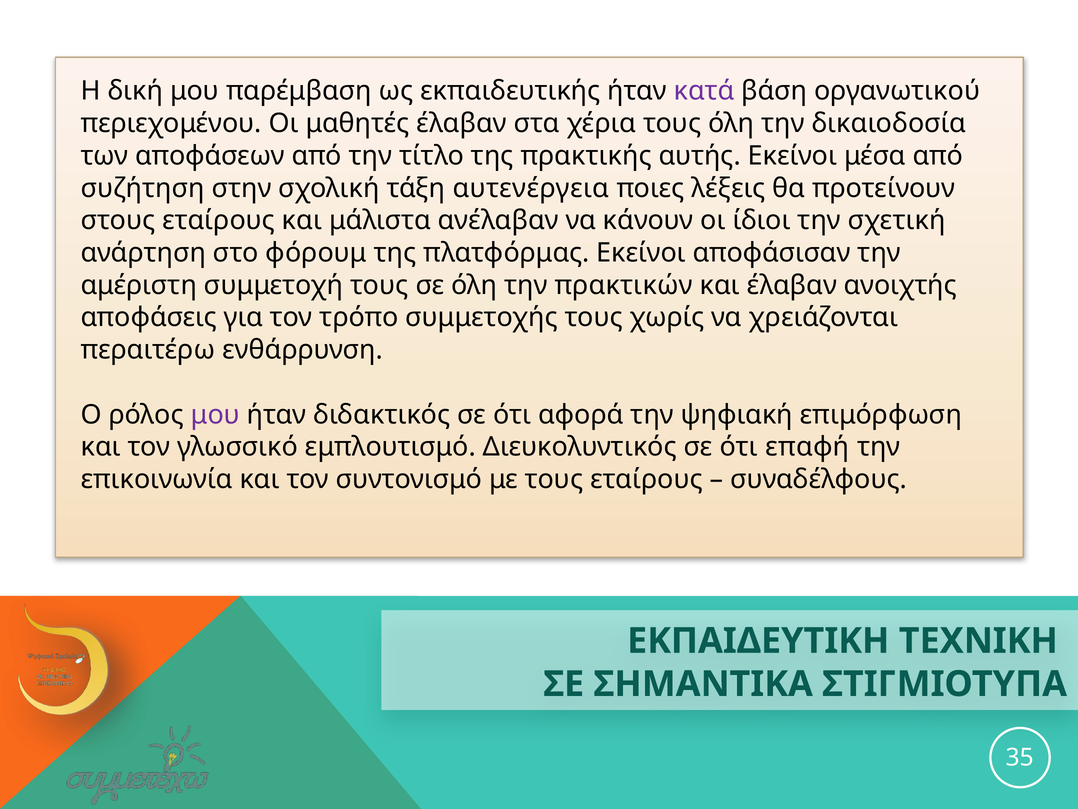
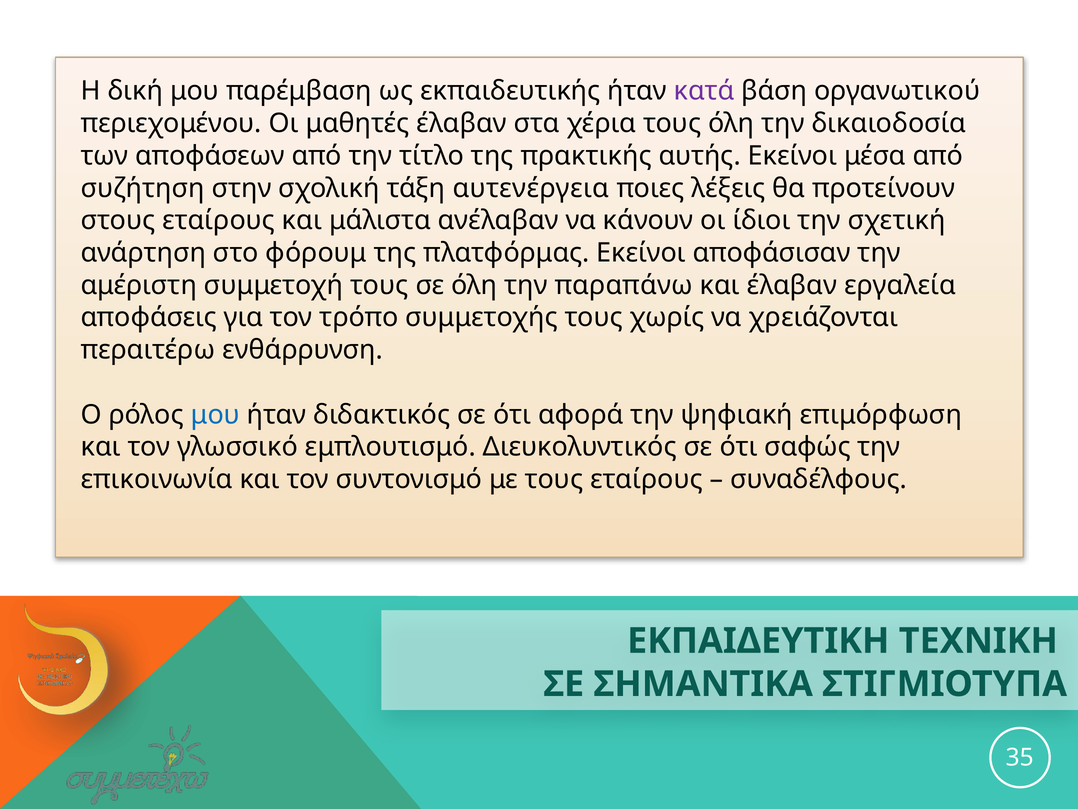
πρακτικών: πρακτικών -> παραπάνω (624, 285)
ανοιχτής: ανοιχτής -> εργαλεία (900, 285)
μου colour: purple -> blue (215, 414)
επαφή: επαφή -> σαφώς (808, 447)
